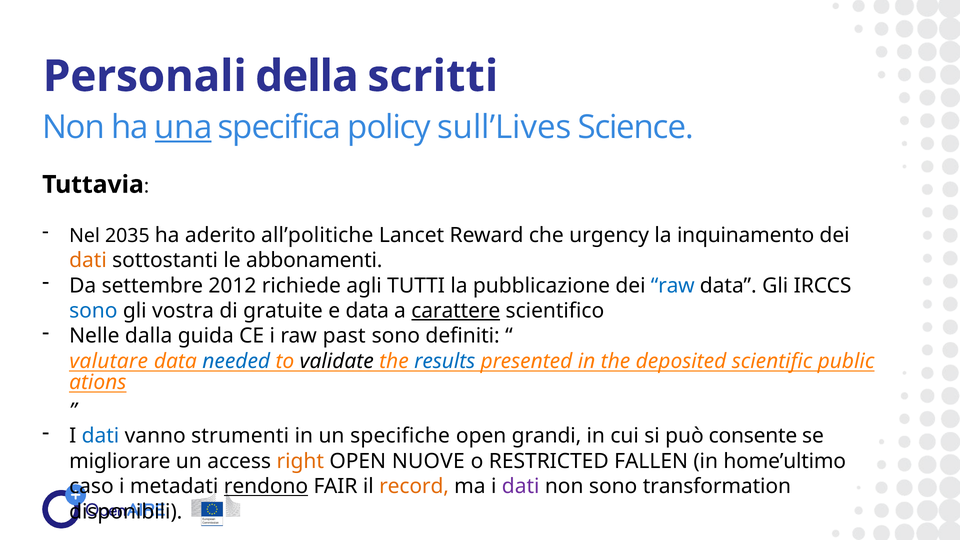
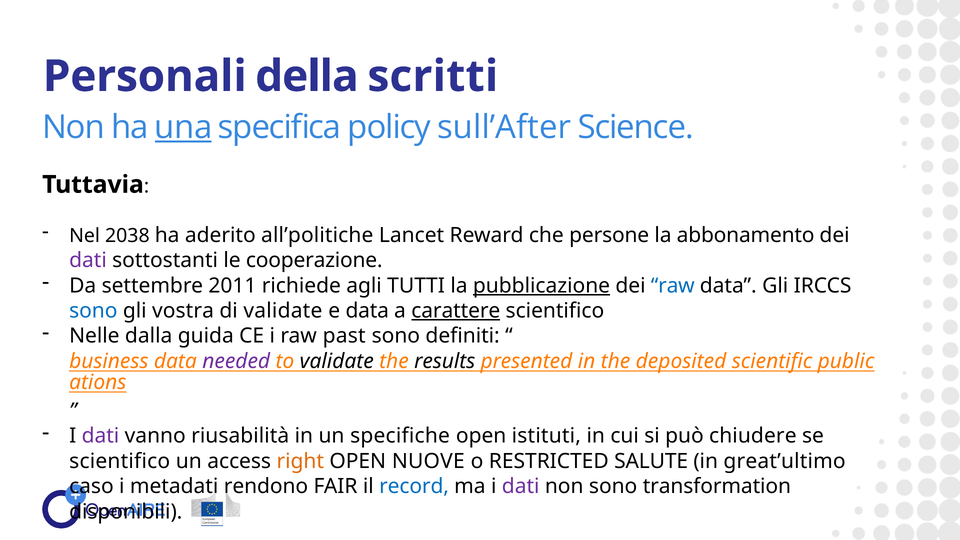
sull’Lives: sull’Lives -> sull’After (504, 127)
2035: 2035 -> 2038 (127, 236)
urgency: urgency -> persone (609, 235)
inquinamento: inquinamento -> abbonamento (746, 235)
dati colour: orange -> purple (88, 260)
abbonamenti: abbonamenti -> cooperazione (314, 260)
2012: 2012 -> 2011 (232, 286)
pubblicazione underline: none -> present (542, 286)
di gratuite: gratuite -> validate (283, 311)
valutare: valutare -> business (109, 361)
needed colour: blue -> purple (236, 361)
results colour: blue -> black (445, 361)
dati colour: blue -> purple (100, 436)
strumenti: strumenti -> riusabilità (240, 436)
grandi: grandi -> istituti (546, 436)
consente: consente -> chiudere (753, 436)
migliorare: migliorare -> scientifico (120, 461)
FALLEN: FALLEN -> SALUTE (651, 461)
home’ultimo: home’ultimo -> great’ultimo (785, 461)
rendono underline: present -> none (266, 486)
record colour: orange -> blue (414, 486)
